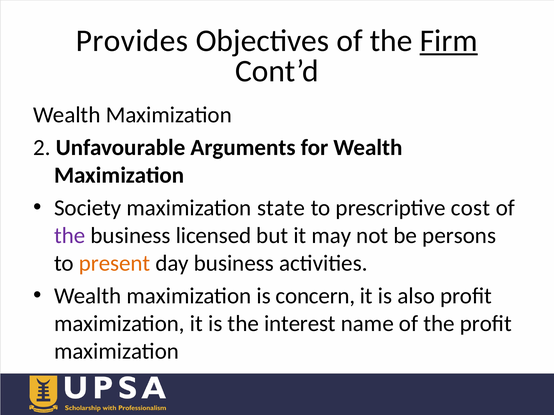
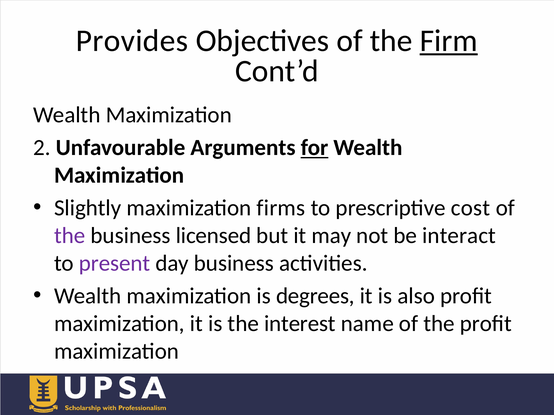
for underline: none -> present (315, 148)
Society: Society -> Slightly (88, 208)
state: state -> firms (281, 208)
persons: persons -> interact (459, 236)
present colour: orange -> purple (115, 264)
concern: concern -> degrees (315, 296)
